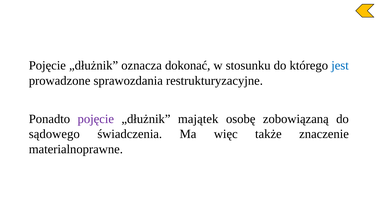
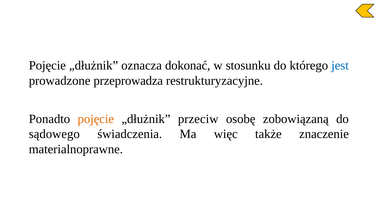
sprawozdania: sprawozdania -> przeprowadza (128, 81)
pojęcie colour: purple -> orange (96, 119)
majątek: majątek -> przeciw (198, 119)
